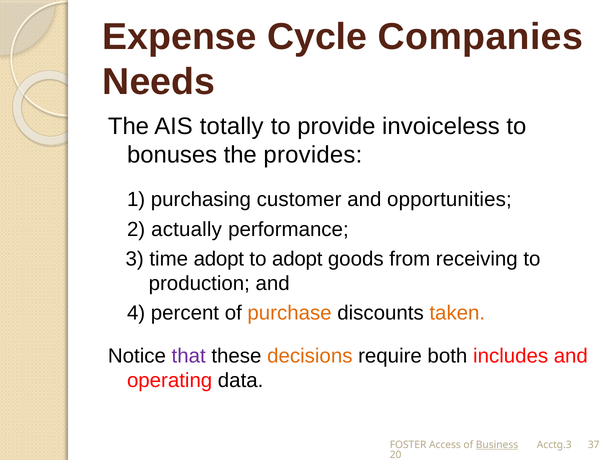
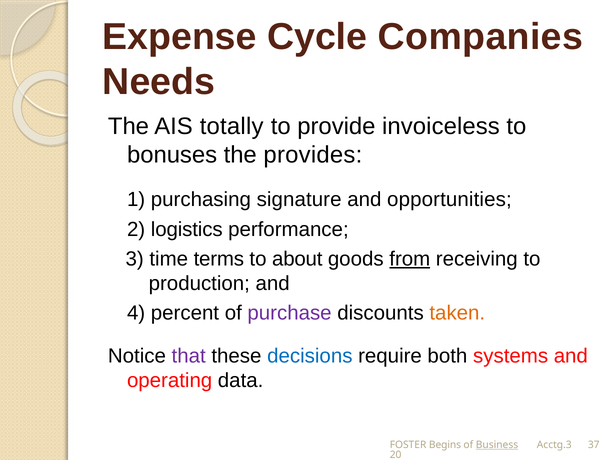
customer: customer -> signature (299, 200)
actually: actually -> logistics (187, 230)
time adopt: adopt -> terms (219, 259)
to adopt: adopt -> about (297, 259)
from underline: none -> present (410, 259)
purchase colour: orange -> purple (290, 313)
decisions colour: orange -> blue (310, 357)
includes: includes -> systems (511, 357)
Access: Access -> Begins (445, 445)
